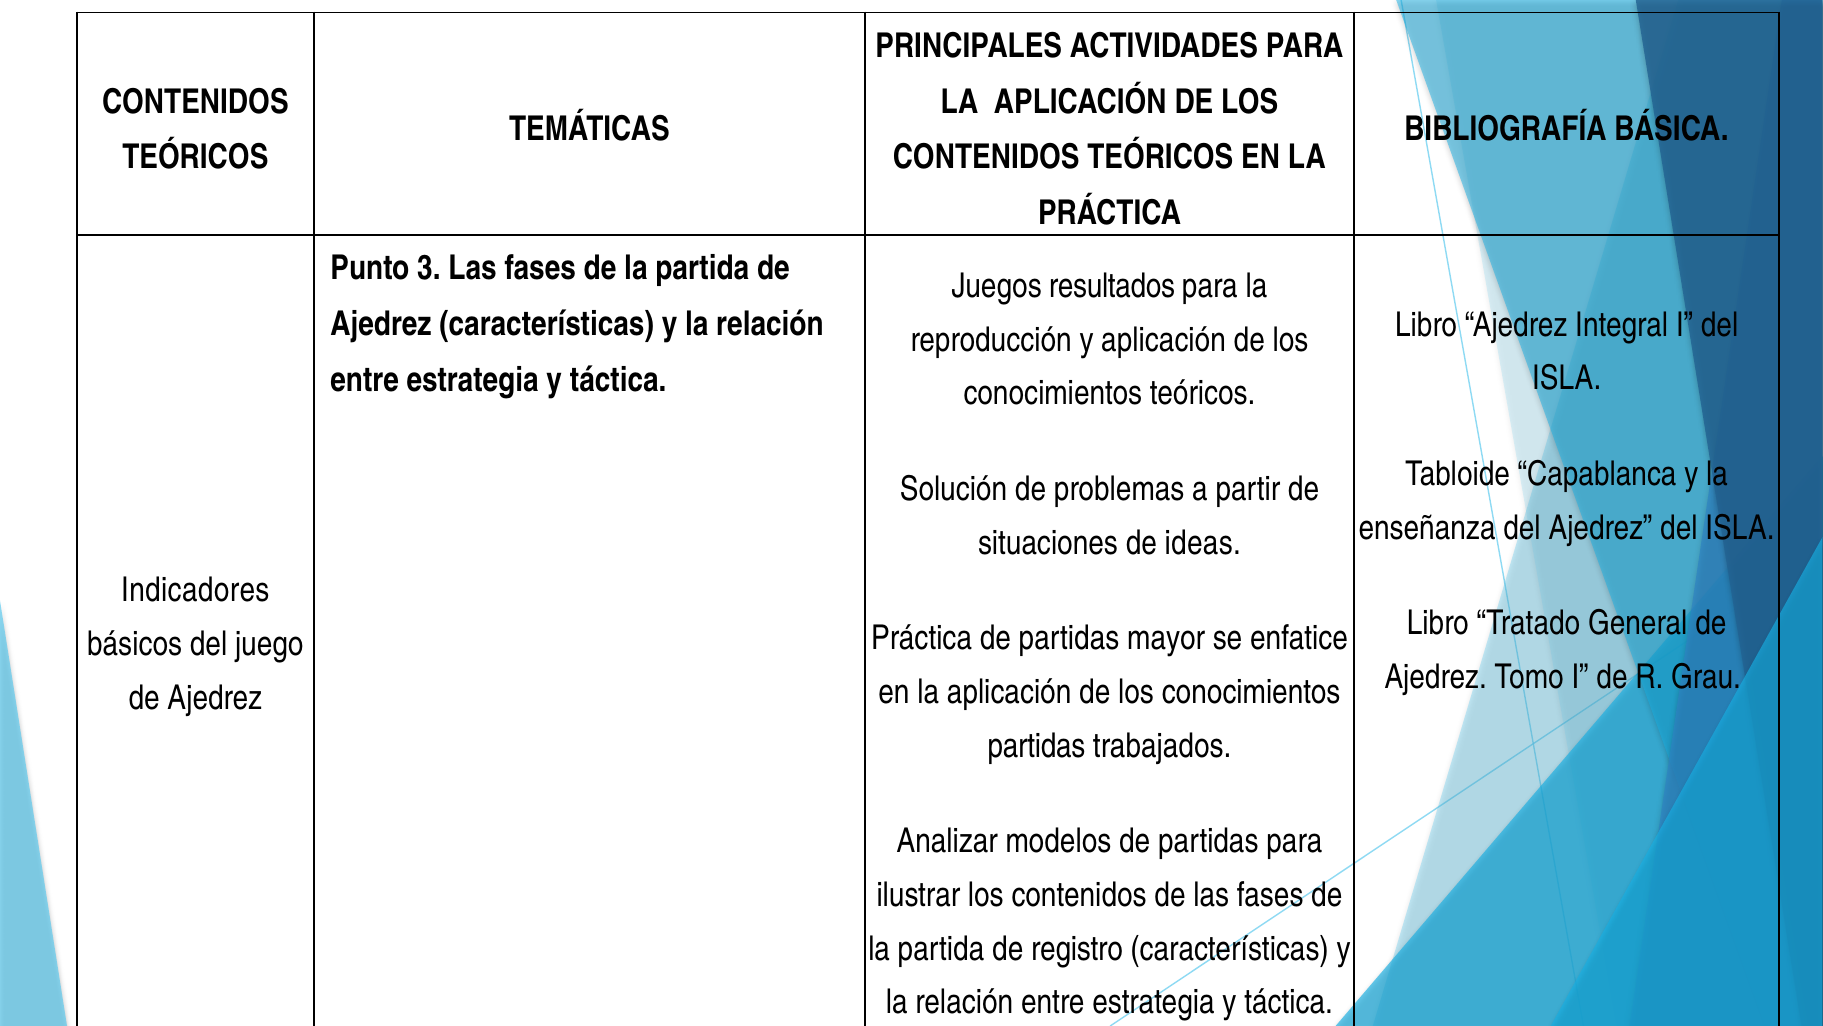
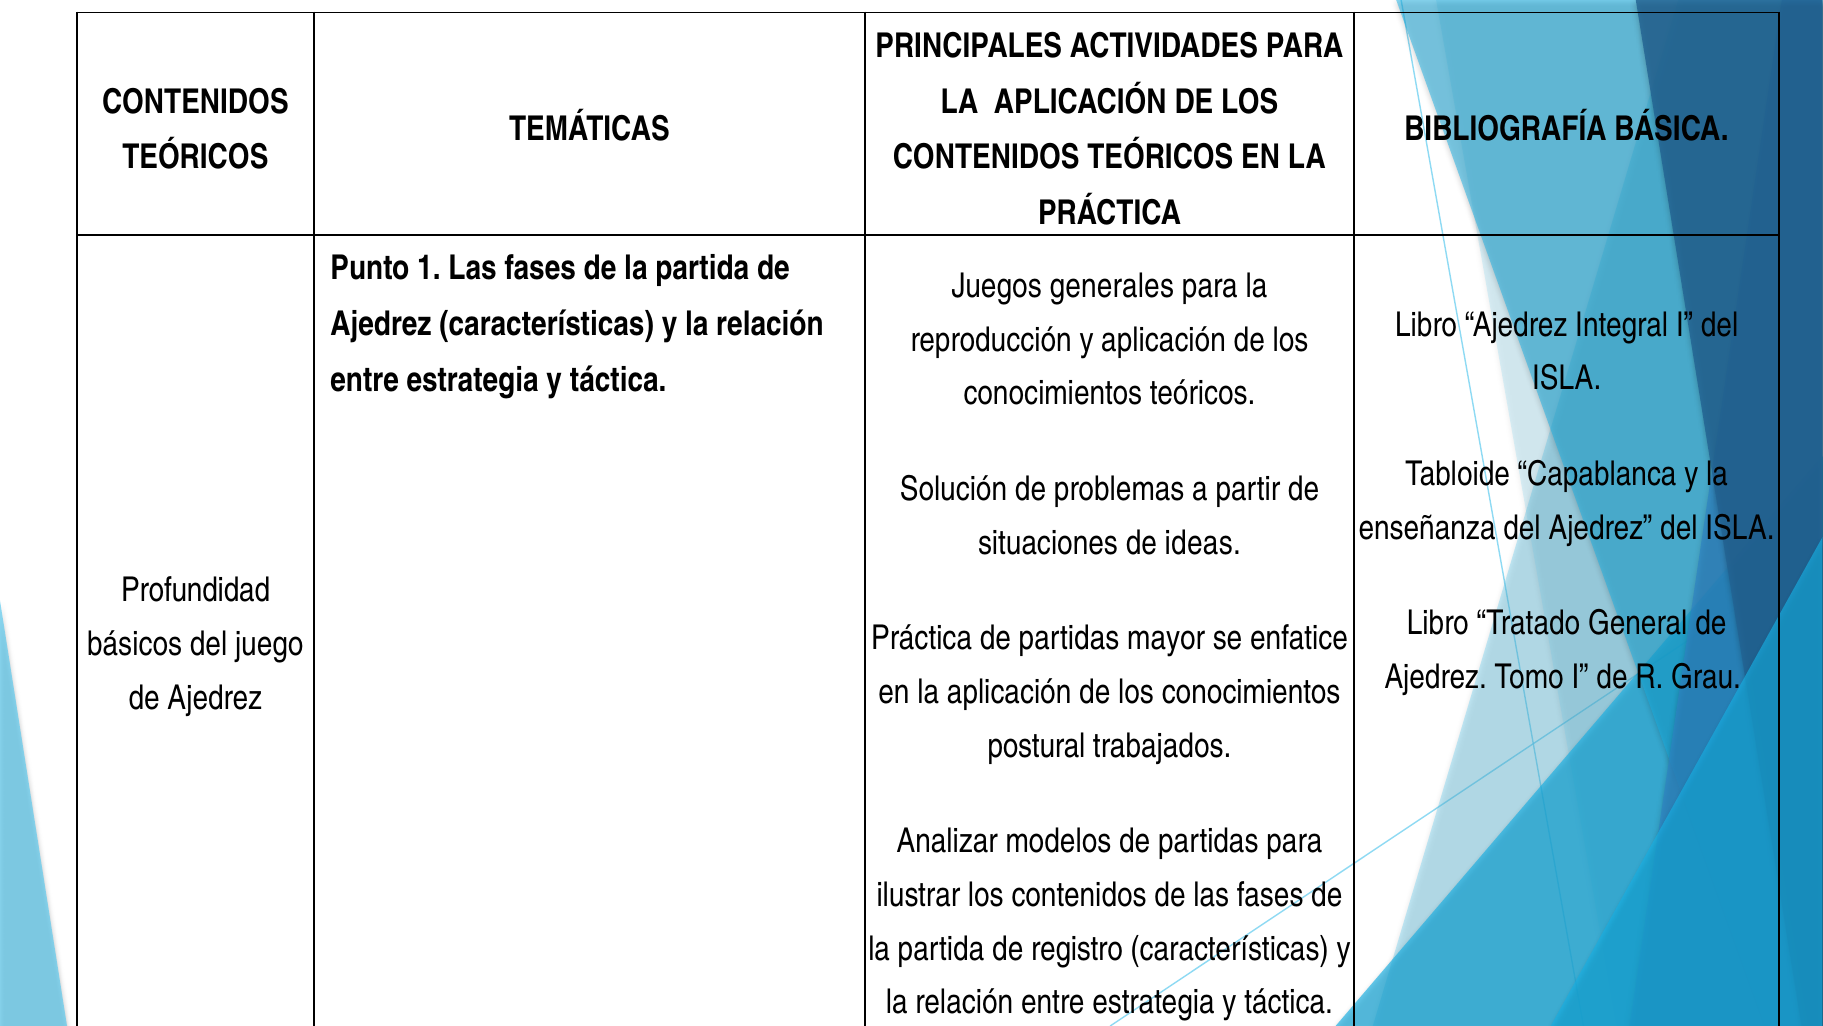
3: 3 -> 1 (429, 268)
resultados: resultados -> generales (1112, 286)
Indicadores: Indicadores -> Profundidad (196, 590)
partidas: partidas -> postural (1037, 745)
